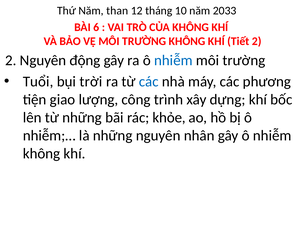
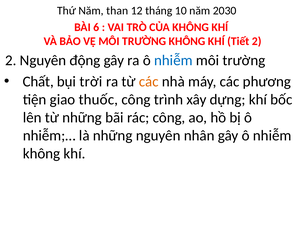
2033: 2033 -> 2030 (225, 11)
Tuổi: Tuổi -> Chất (38, 81)
các colour: blue -> orange (149, 81)
lượng: lượng -> thuốc (98, 99)
rác khỏe: khỏe -> công (169, 117)
